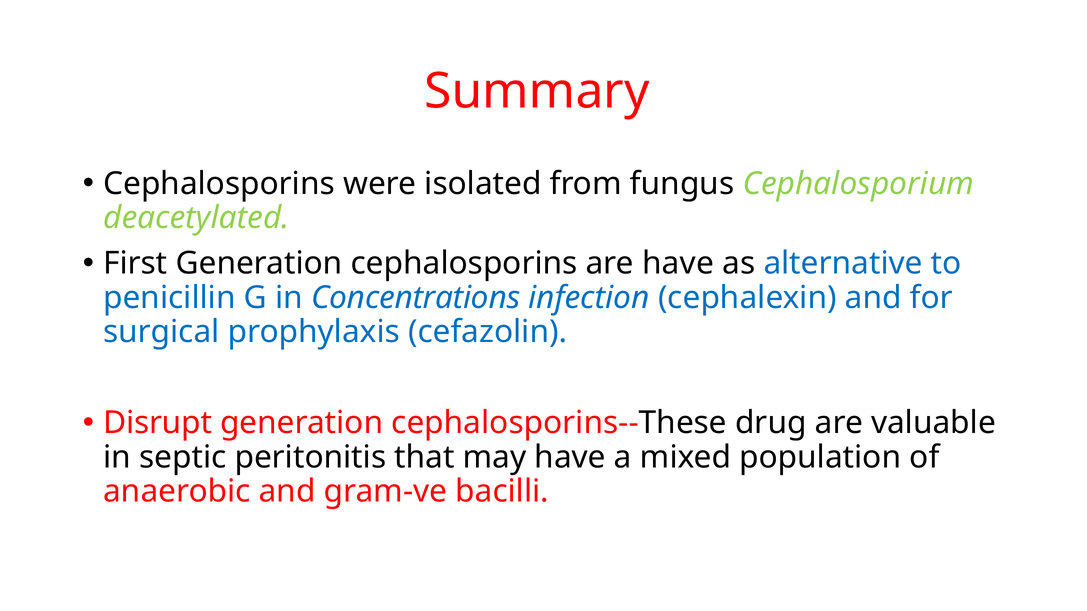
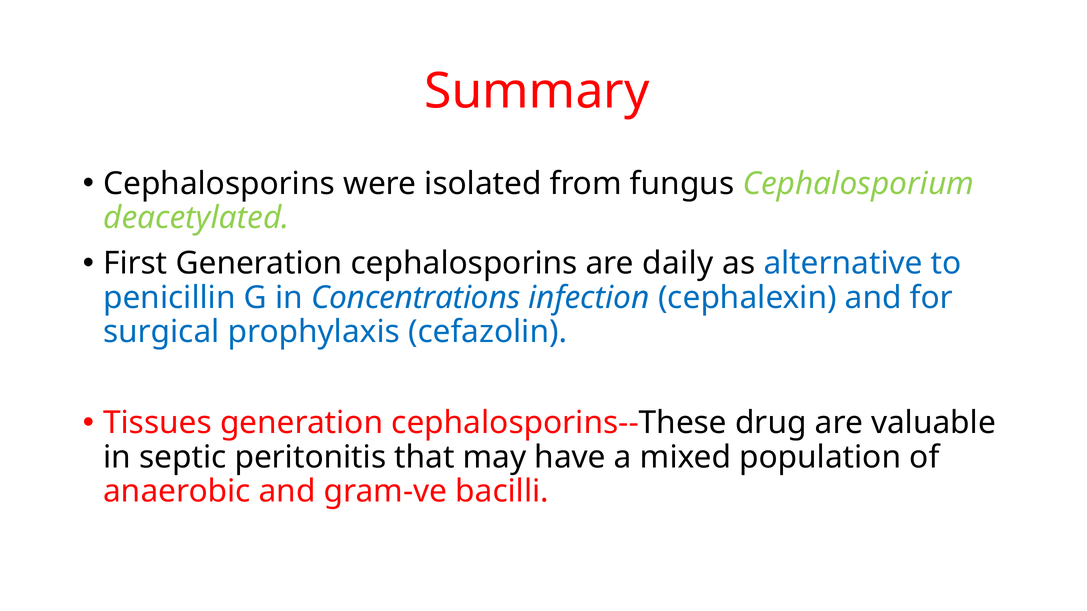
are have: have -> daily (678, 264)
Disrupt: Disrupt -> Tissues (158, 423)
